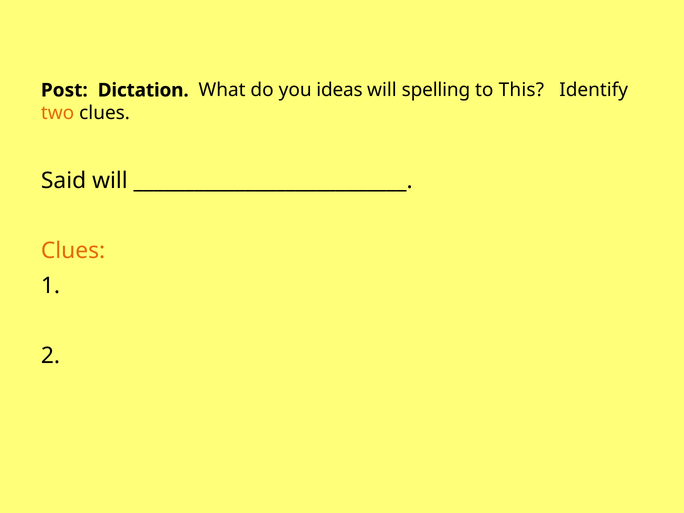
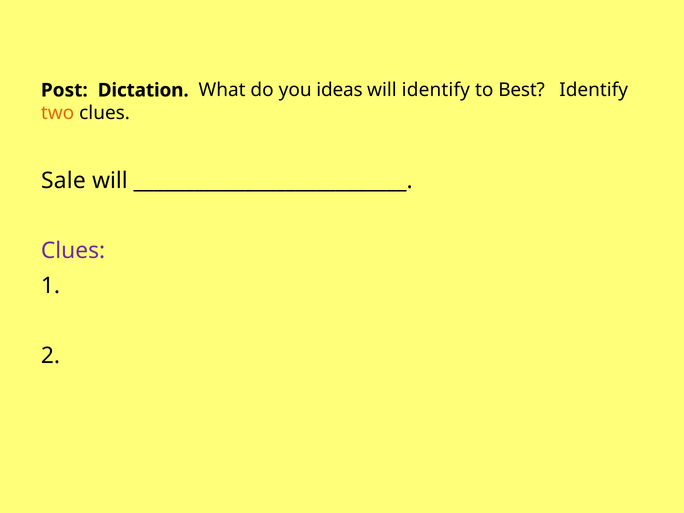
will spelling: spelling -> identify (436, 90)
This: This -> Best (522, 90)
Said: Said -> Sale (63, 181)
Clues colour: orange -> purple (73, 251)
